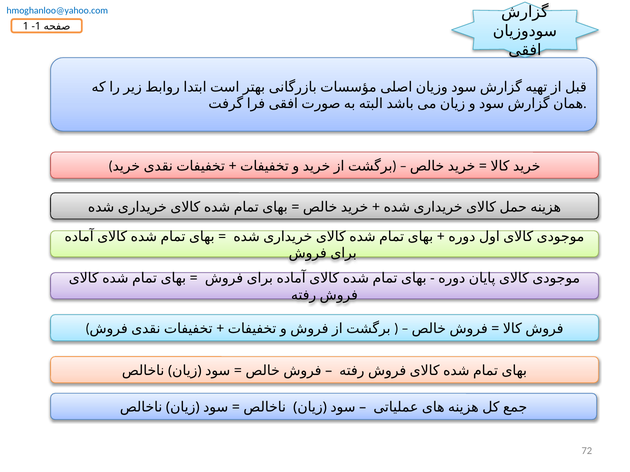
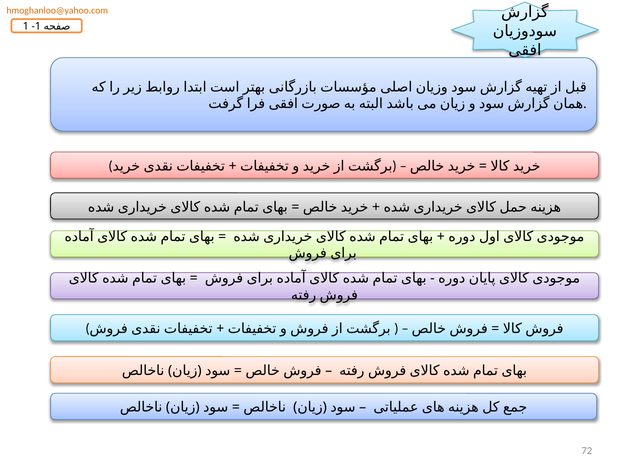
hmoghanloo@yahoo.com colour: blue -> orange (57, 11)
